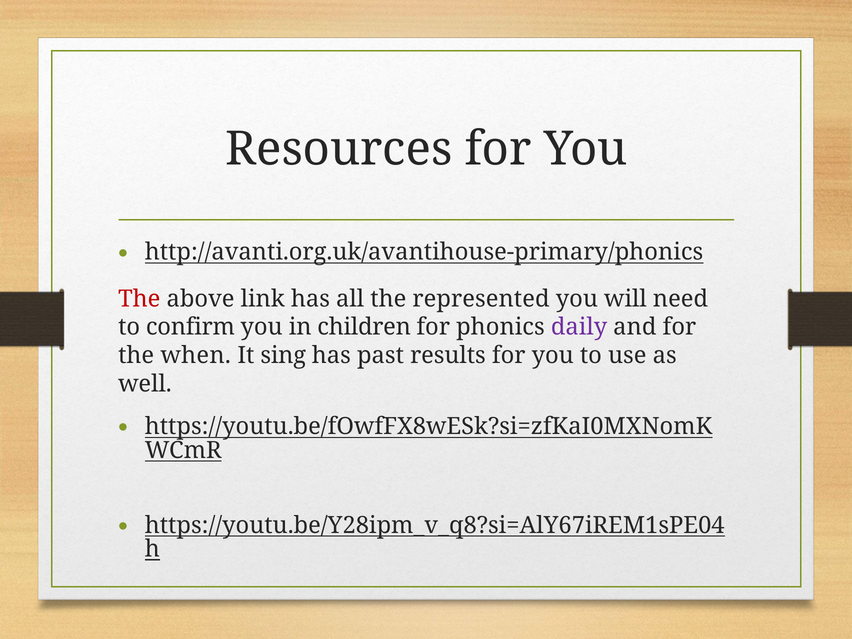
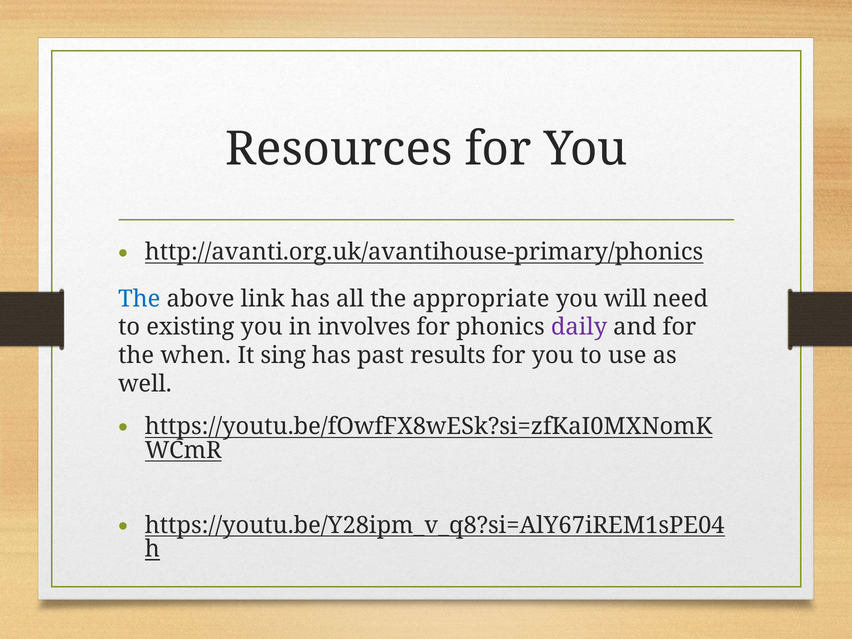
The colour: red -> blue (139, 299)
represented: represented -> appropriate (481, 299)
confirm: confirm -> existing (190, 327)
children: children -> involves (364, 327)
